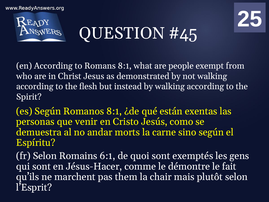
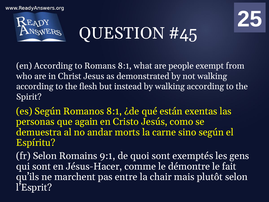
venir: venir -> again (86, 122)
6:1: 6:1 -> 9:1 (107, 156)
them: them -> entre (126, 177)
